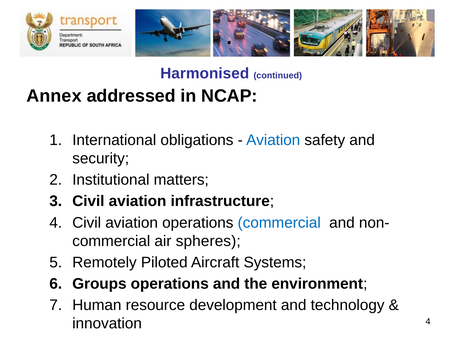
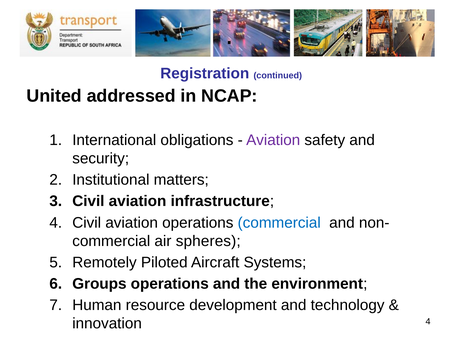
Harmonised: Harmonised -> Registration (205, 73)
Annex: Annex -> United (54, 96)
Aviation colour: blue -> purple (273, 140)
